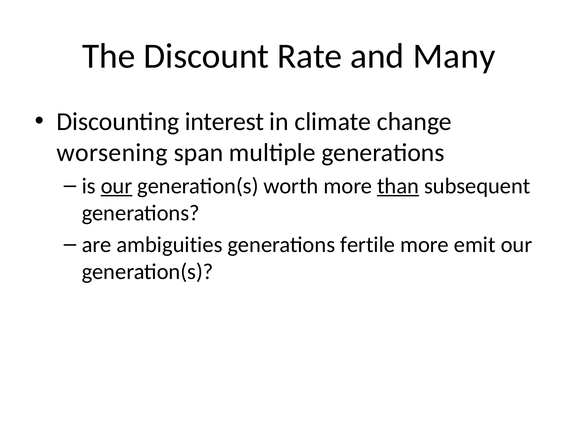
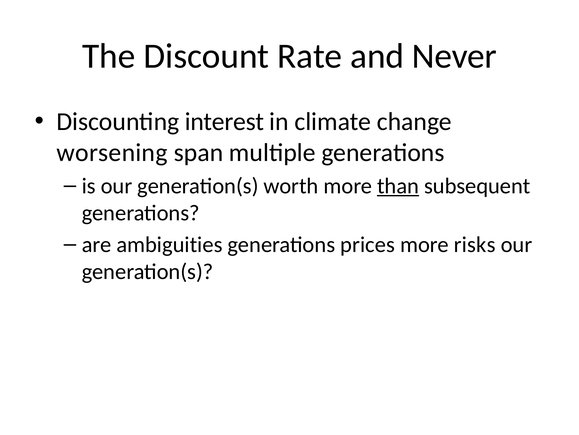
Many: Many -> Never (454, 56)
our underline: present -> none (117, 186)
fertile: fertile -> prices (368, 244)
emit: emit -> risks (475, 244)
